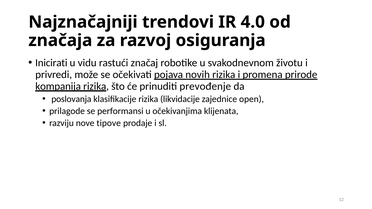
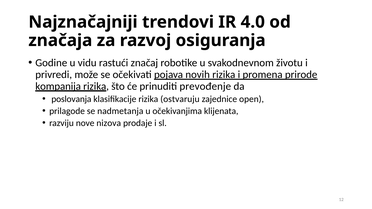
Inicirati: Inicirati -> Godine (51, 63)
likvidacije: likvidacije -> ostvaruju (180, 99)
performansi: performansi -> nadmetanja (120, 111)
tipove: tipove -> nizova (109, 123)
